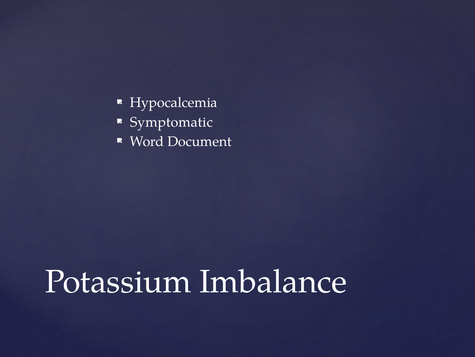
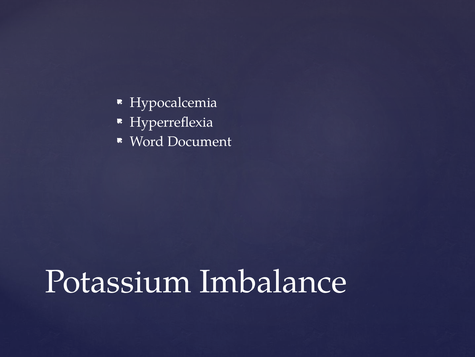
Symptomatic: Symptomatic -> Hyperreflexia (172, 122)
